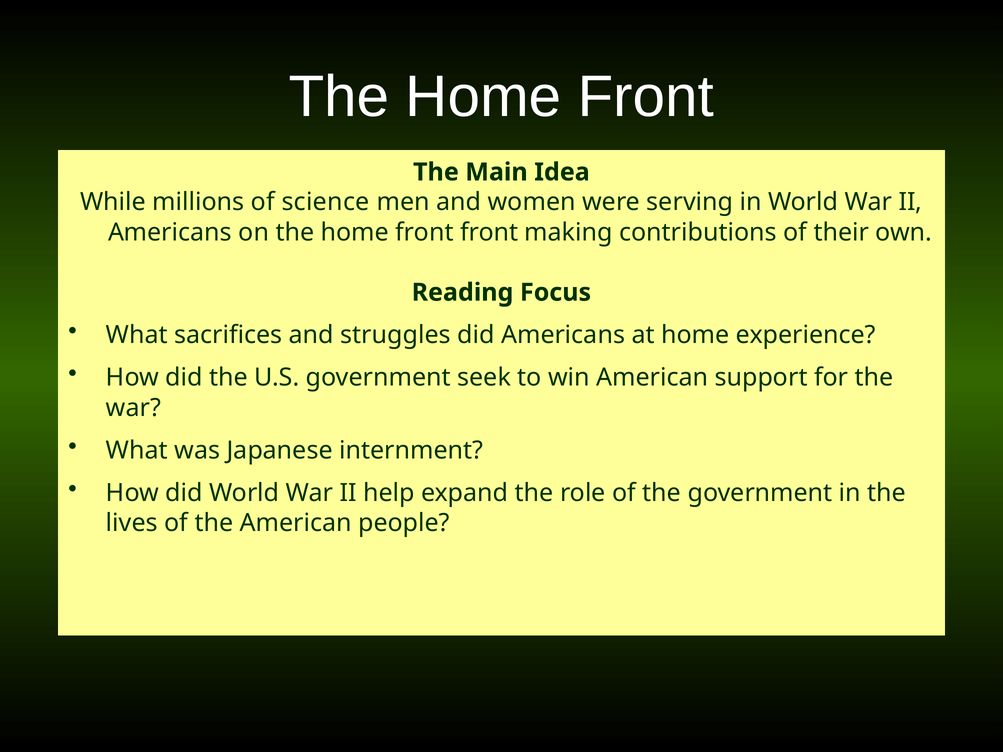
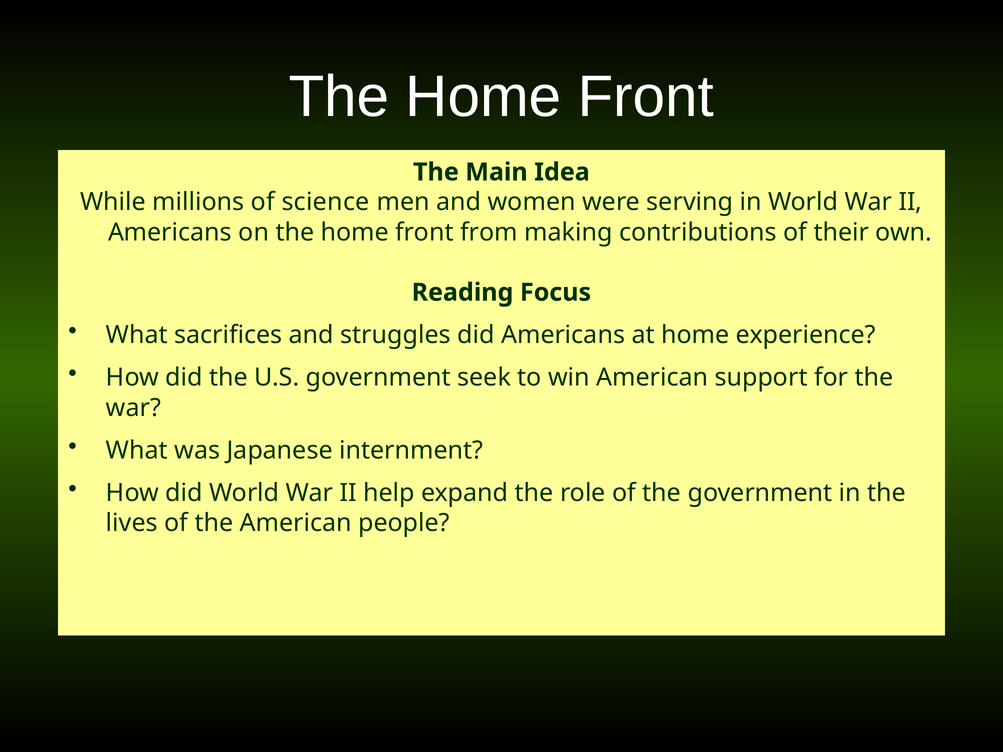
front front: front -> from (489, 232)
